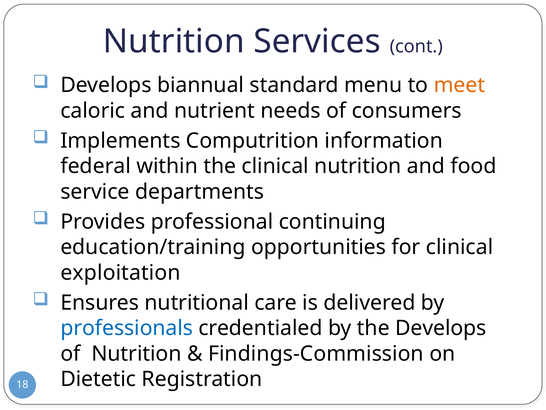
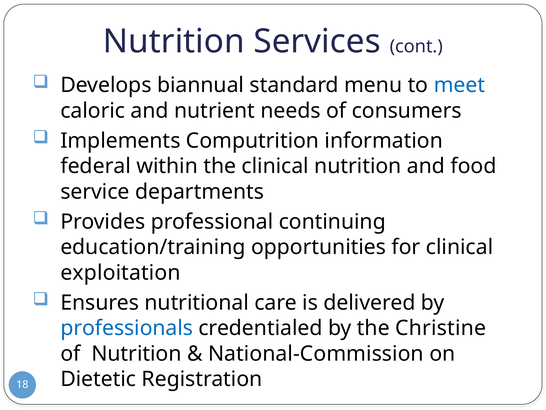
meet colour: orange -> blue (459, 85)
the Develops: Develops -> Christine (441, 328)
Findings-Commission: Findings-Commission -> National-Commission (316, 353)
